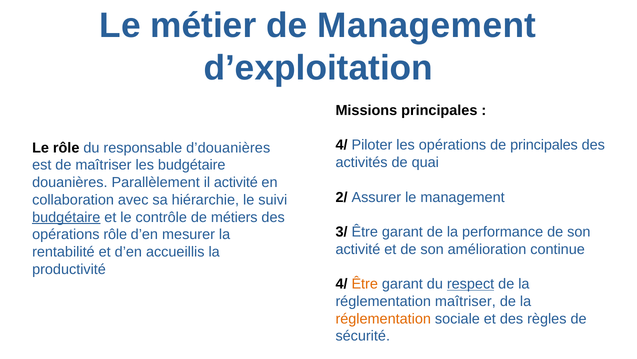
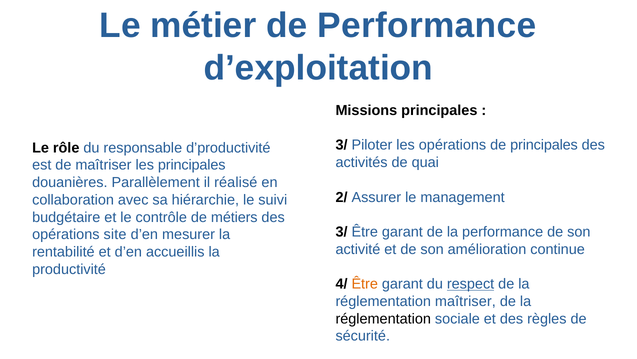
de Management: Management -> Performance (427, 25)
4/: 4/ -> 3/ (342, 145)
d’douanières: d’douanières -> d’productivité (228, 148)
les budgétaire: budgétaire -> principales (192, 165)
il activité: activité -> réalisé (236, 182)
budgétaire underline: present -> none (66, 217)
opérations rôle: rôle -> site (115, 234)
réglementation colour: orange -> black (383, 318)
